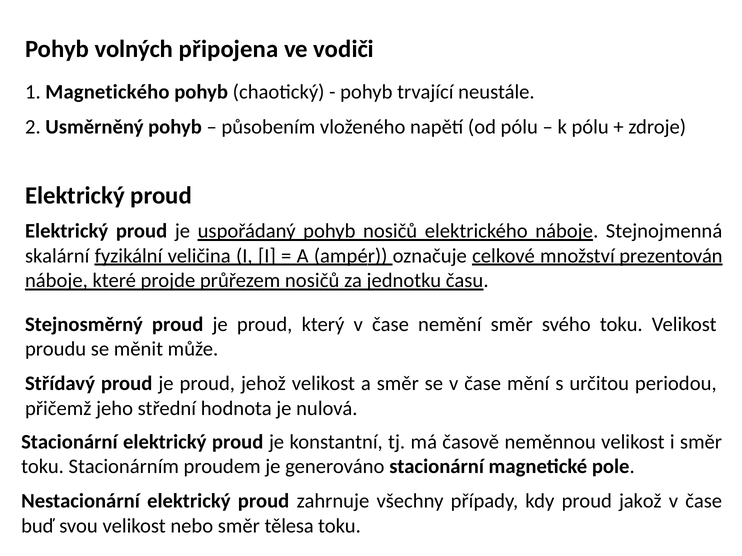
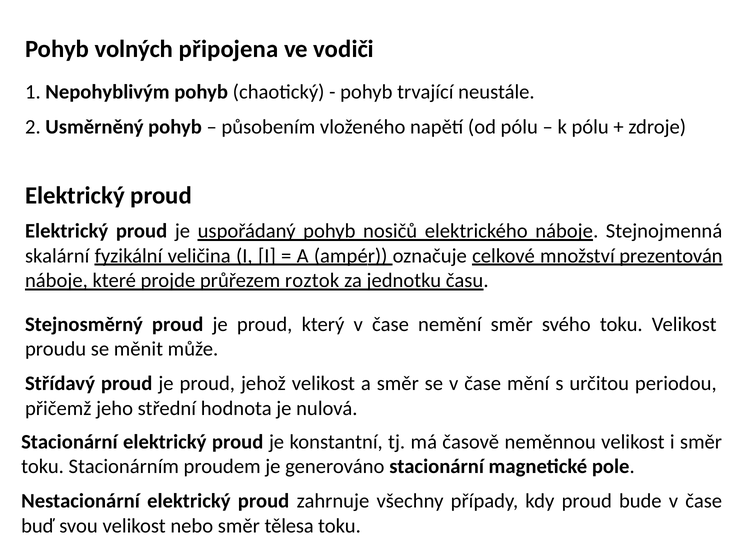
Magnetického: Magnetického -> Nepohyblivým (108, 92)
průřezem nosičů: nosičů -> roztok (312, 281)
jakož: jakož -> bude (640, 502)
